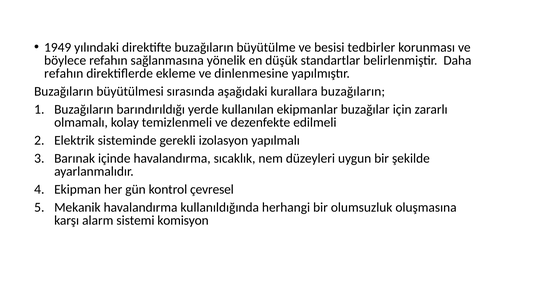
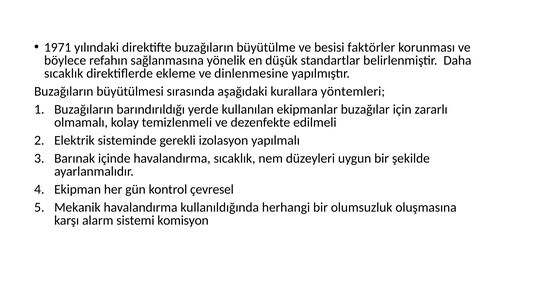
1949: 1949 -> 1971 (58, 47)
tedbirler: tedbirler -> faktörler (371, 47)
refahın: refahın -> sıcaklık (64, 73)
kurallara buzağıların: buzağıların -> yöntemleri (353, 91)
